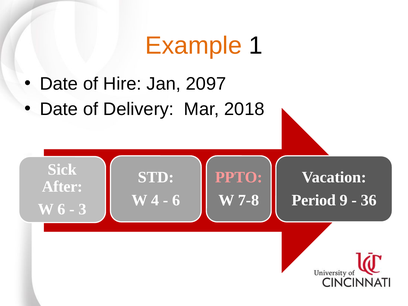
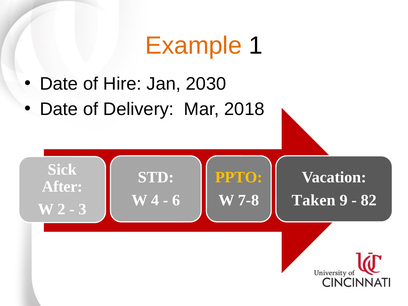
2097: 2097 -> 2030 (206, 84)
PPTO colour: pink -> yellow (239, 177)
Period: Period -> Taken (314, 200)
36: 36 -> 82 (369, 200)
W 6: 6 -> 2 (61, 209)
